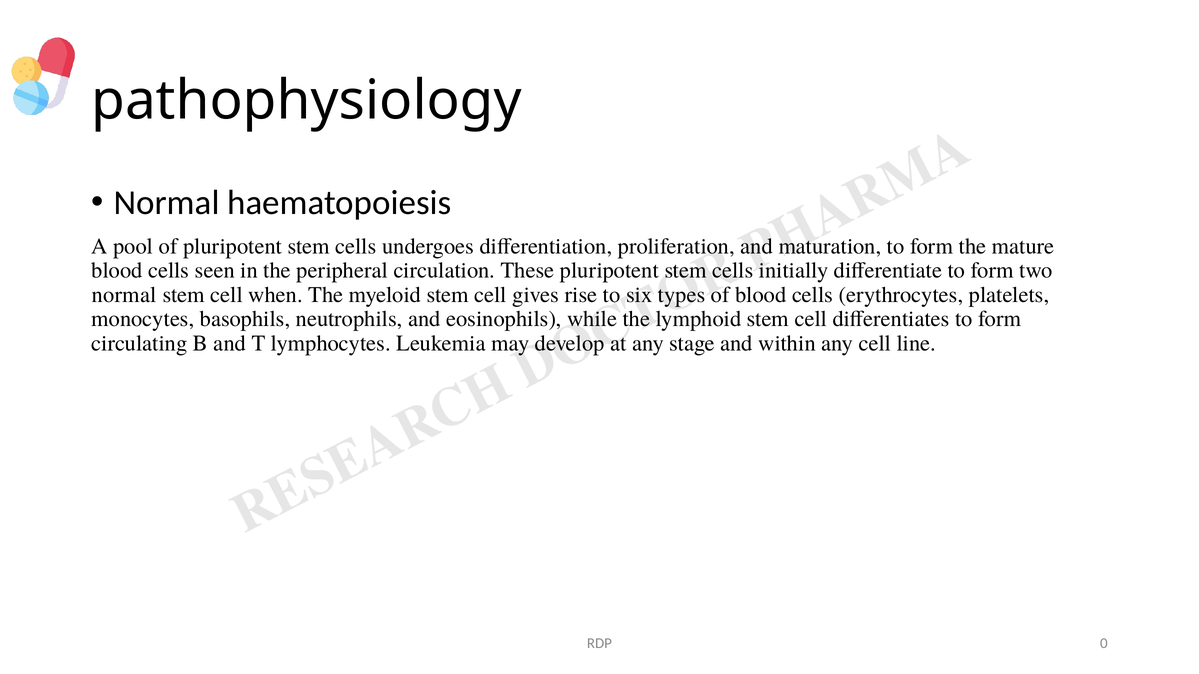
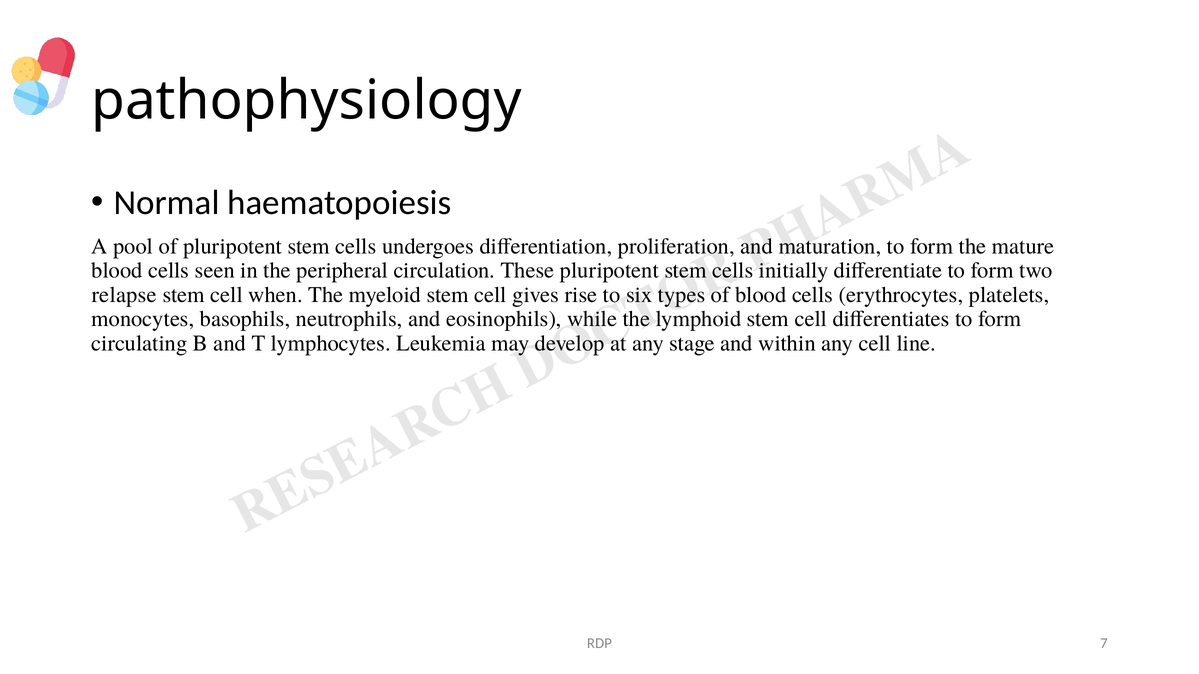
normal: normal -> relapse (124, 295)
0: 0 -> 7 (1104, 644)
